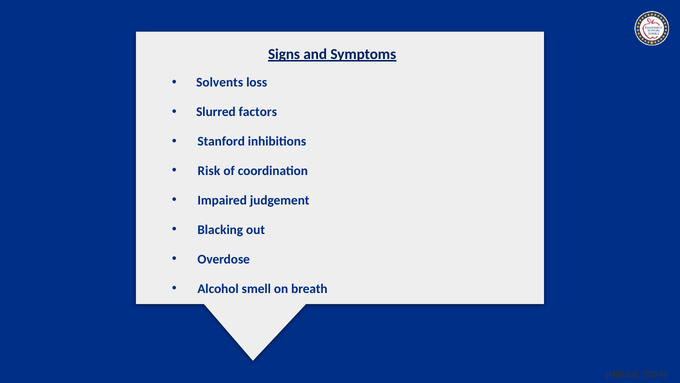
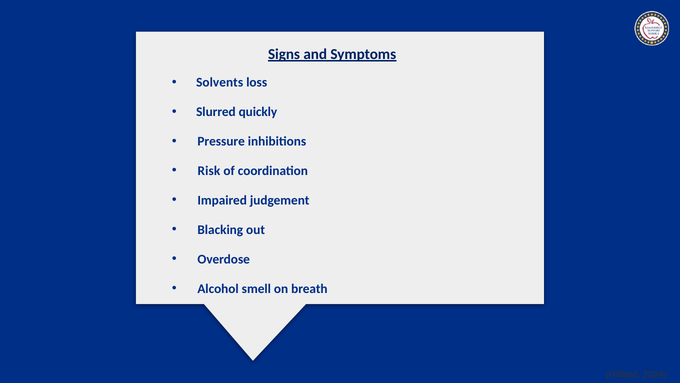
factors: factors -> quickly (258, 112)
Stanford: Stanford -> Pressure (221, 141)
